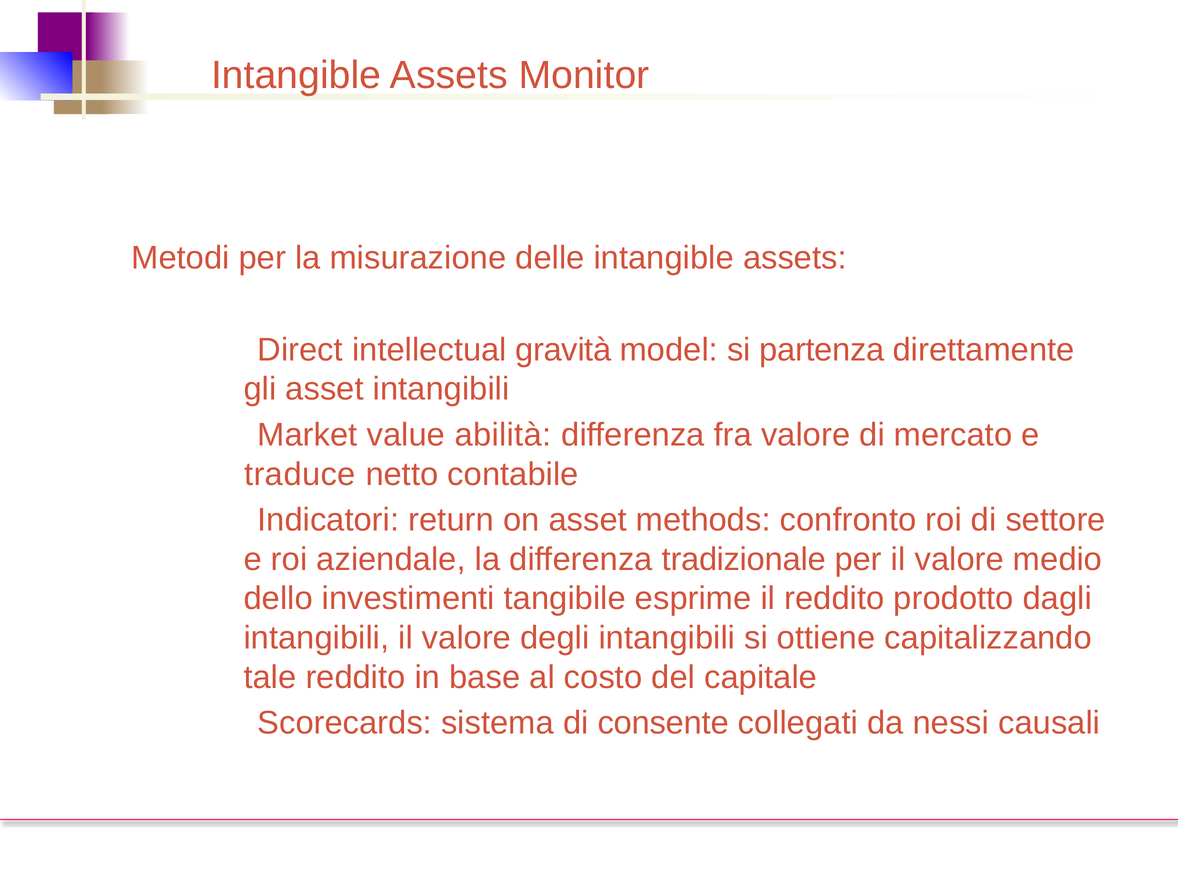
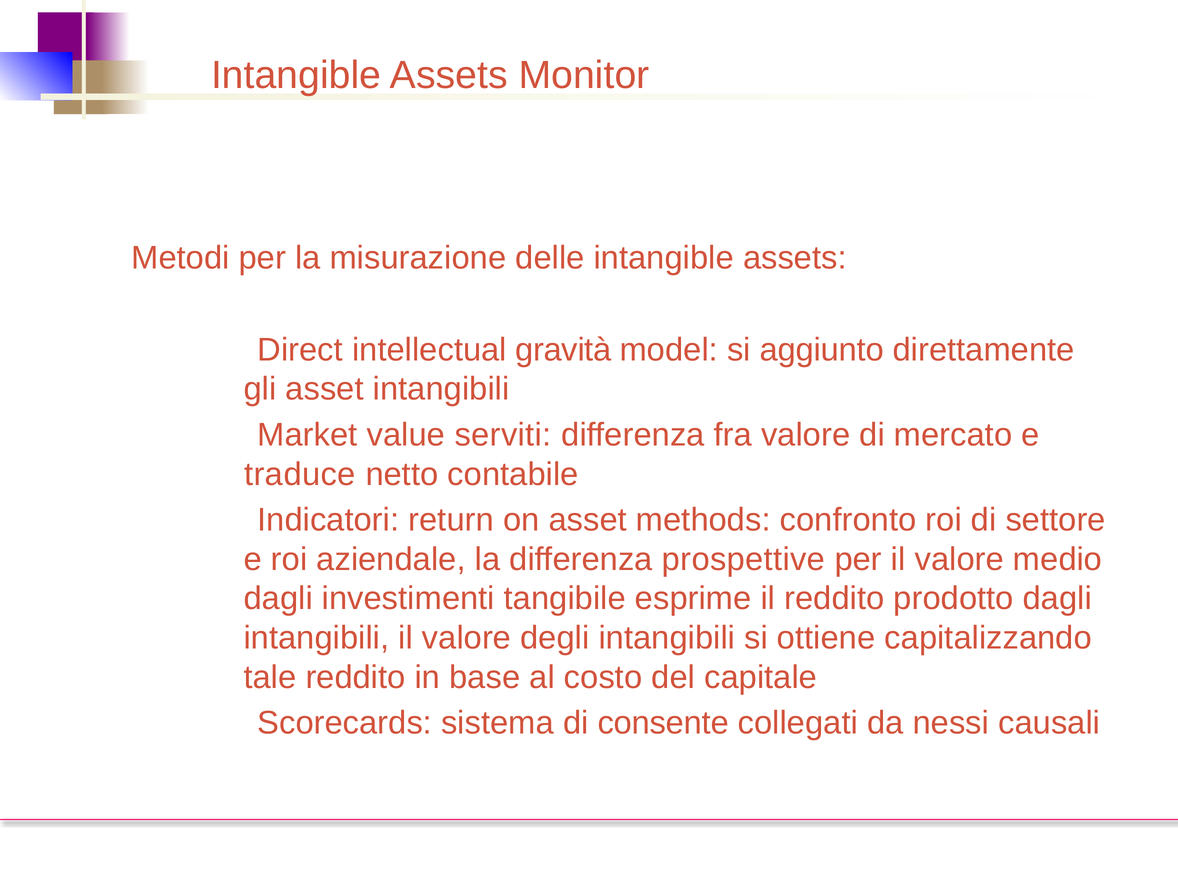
partenza: partenza -> aggiunto (822, 350)
abilità: abilità -> serviti (503, 435)
tradizionale: tradizionale -> prospettive (743, 559)
dello: dello -> dagli (278, 598)
